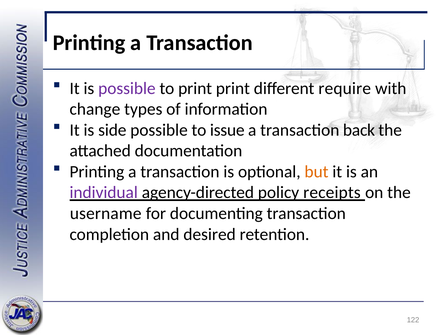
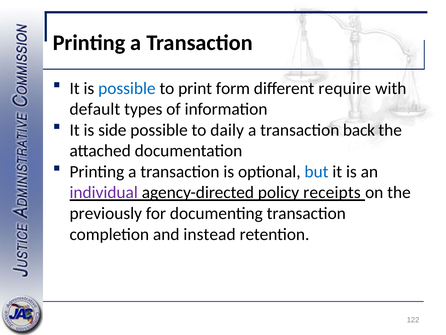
possible colour: purple -> blue (127, 88)
print print: print -> form (233, 88)
change: change -> default (95, 109)
issue: issue -> daily (227, 130)
but colour: orange -> blue (316, 171)
username: username -> previously (106, 213)
desired: desired -> instead (210, 234)
